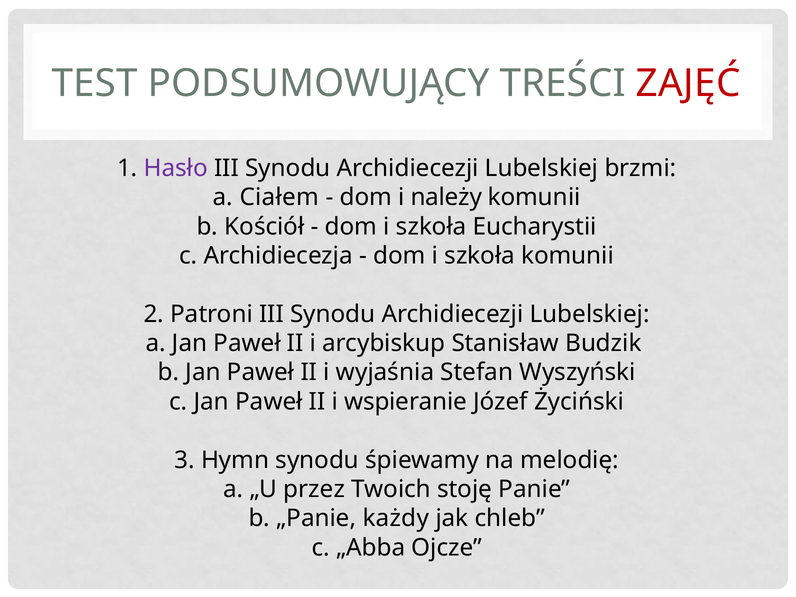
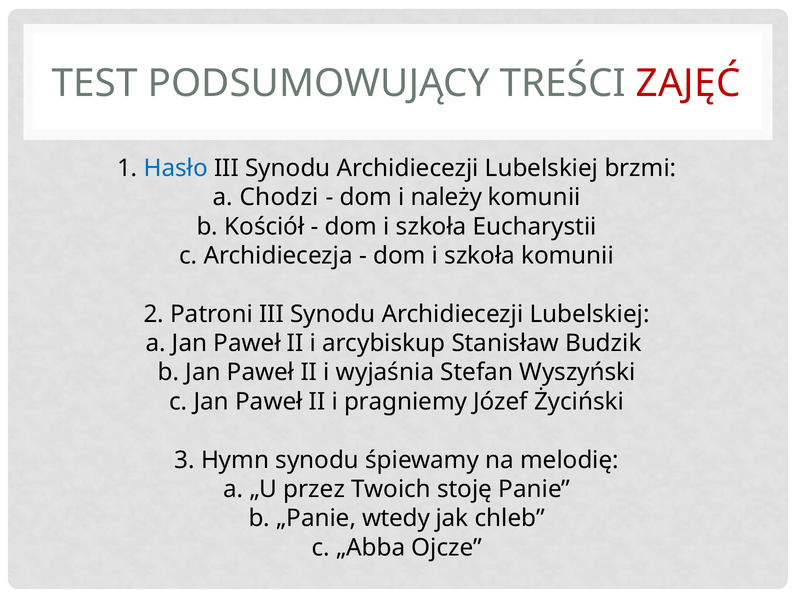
Hasło colour: purple -> blue (176, 168)
Ciałem: Ciałem -> Chodzi (279, 197)
wspieranie: wspieranie -> pragniemy (406, 402)
każdy: każdy -> wtedy (396, 518)
